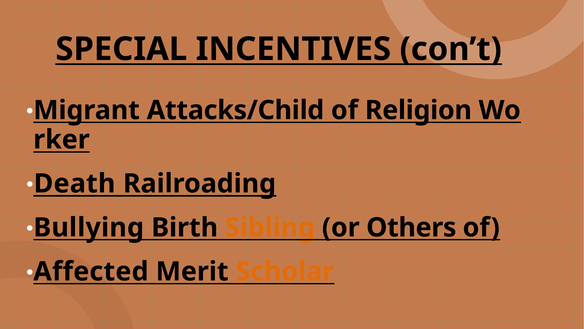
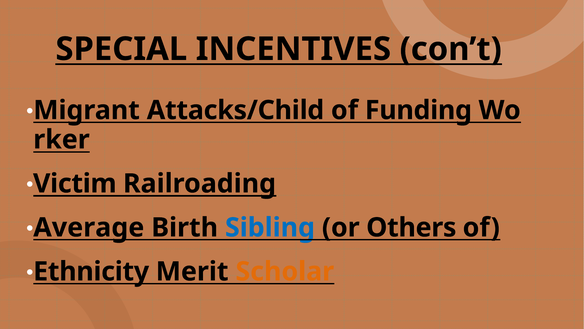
Religion: Religion -> Funding (418, 110)
Death: Death -> Victim (75, 183)
Bullying: Bullying -> Average (89, 227)
Sibling colour: orange -> blue (270, 227)
Affected: Affected -> Ethnicity (91, 271)
